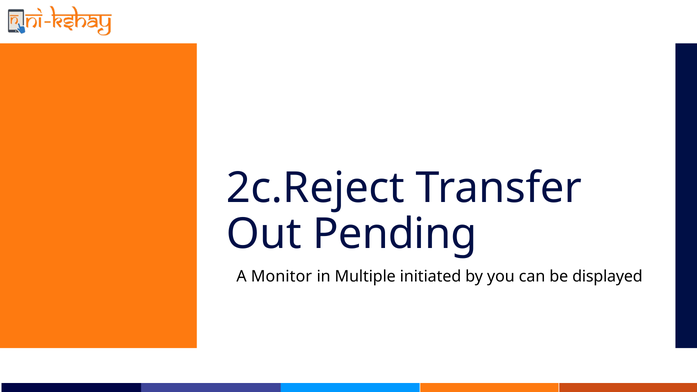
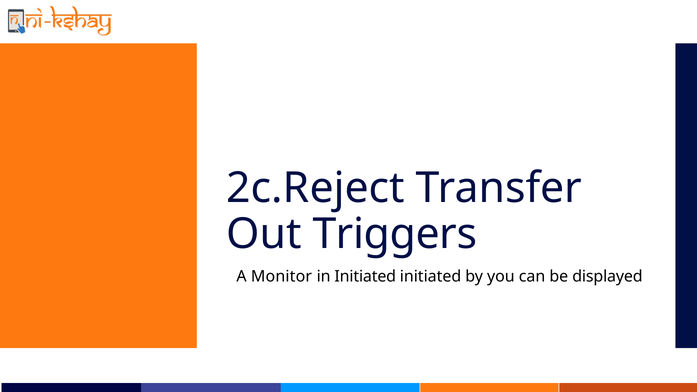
Pending: Pending -> Triggers (395, 234)
in Multiple: Multiple -> Initiated (365, 277)
